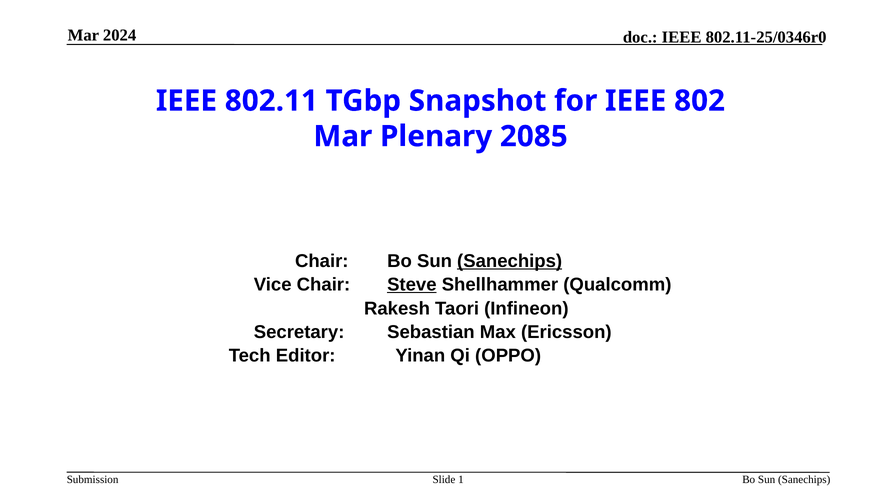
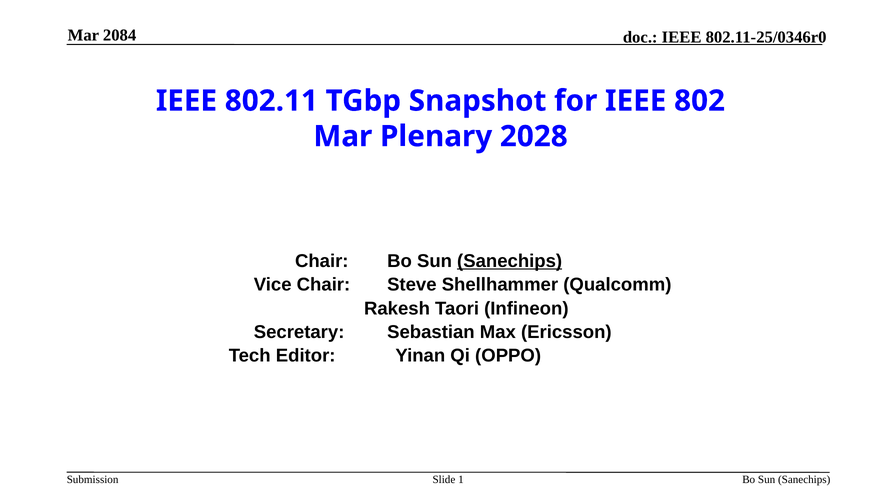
2024: 2024 -> 2084 (120, 35)
2085: 2085 -> 2028 (534, 136)
Steve underline: present -> none (412, 285)
